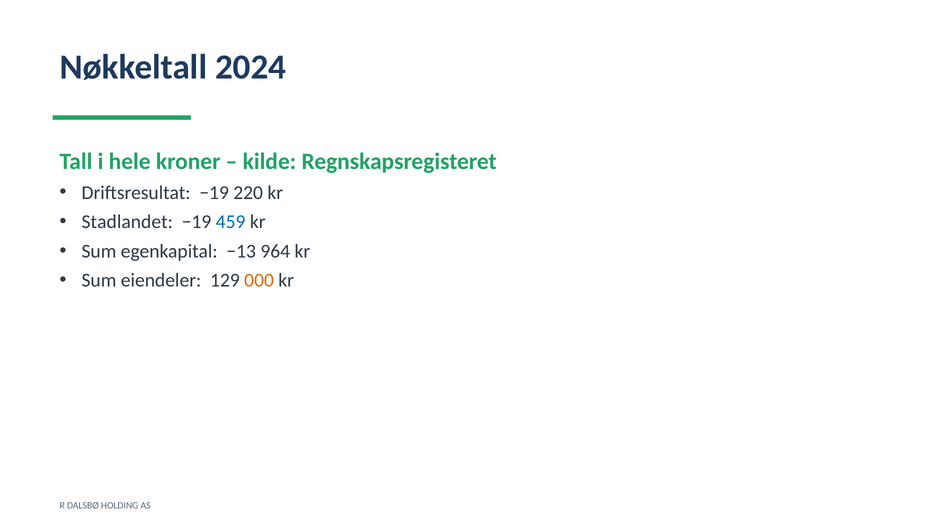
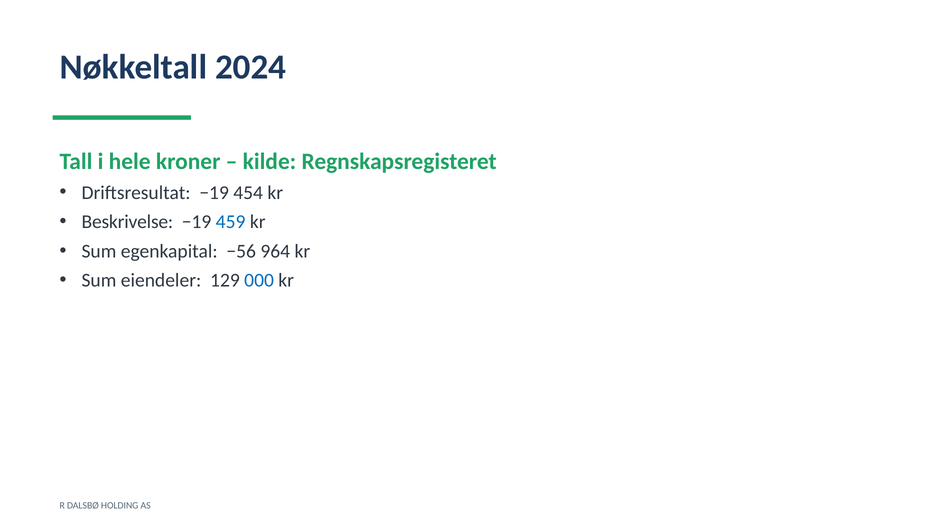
220: 220 -> 454 (248, 193)
Stadlandet: Stadlandet -> Beskrivelse (127, 222)
−13: −13 -> −56 (241, 251)
000 colour: orange -> blue (259, 281)
